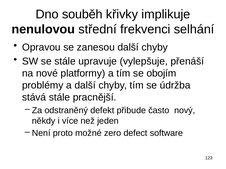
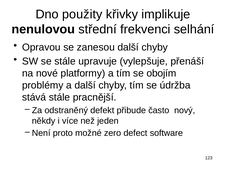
souběh: souběh -> použity (82, 14)
